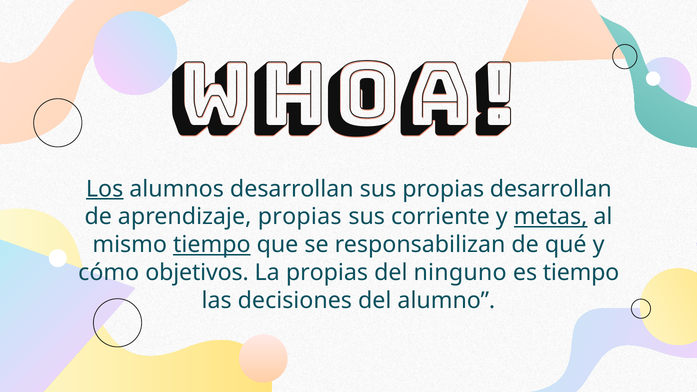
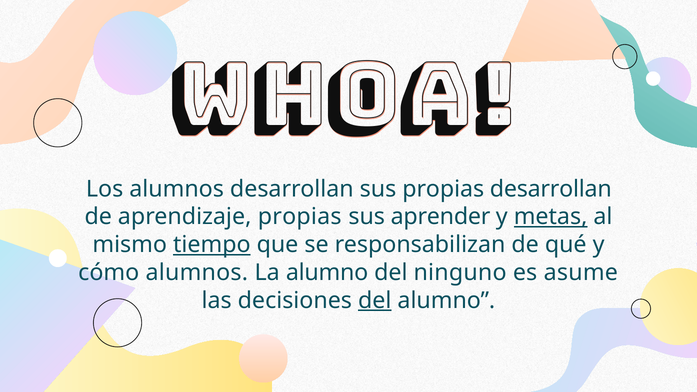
Los underline: present -> none (105, 189)
corriente: corriente -> aprender (441, 217)
cómo objetivos: objetivos -> alumnos (197, 273)
La propias: propias -> alumno (327, 273)
es tiempo: tiempo -> asume (581, 273)
del underline: none -> present (375, 300)
